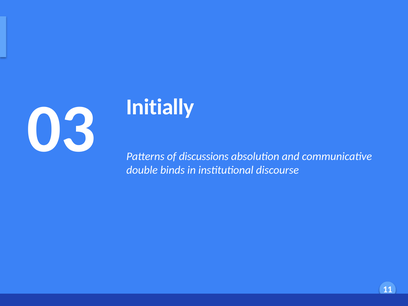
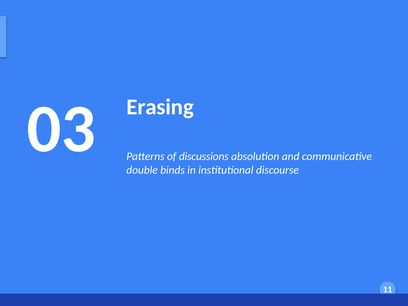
Initially: Initially -> Erasing (160, 107)
